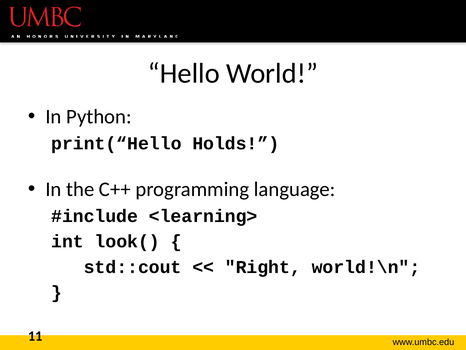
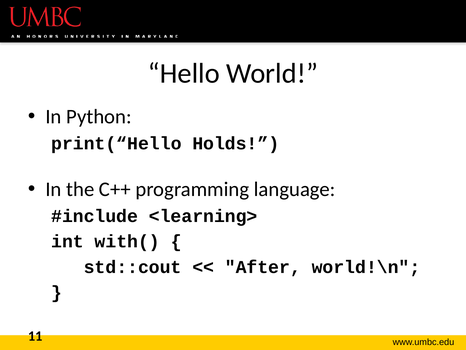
look(: look( -> with( (127, 241)
Right: Right -> After (263, 267)
